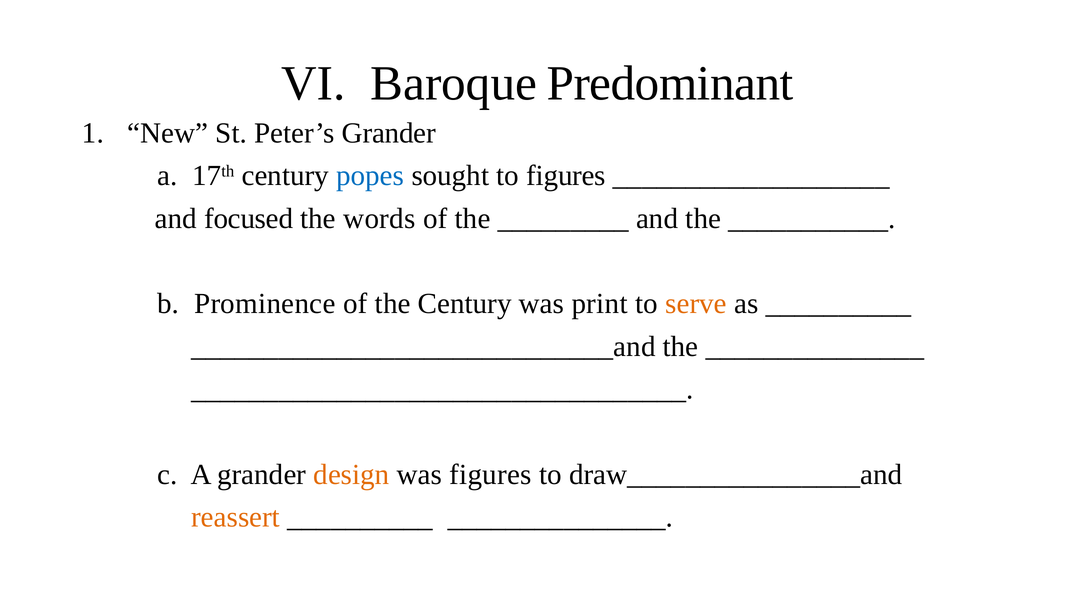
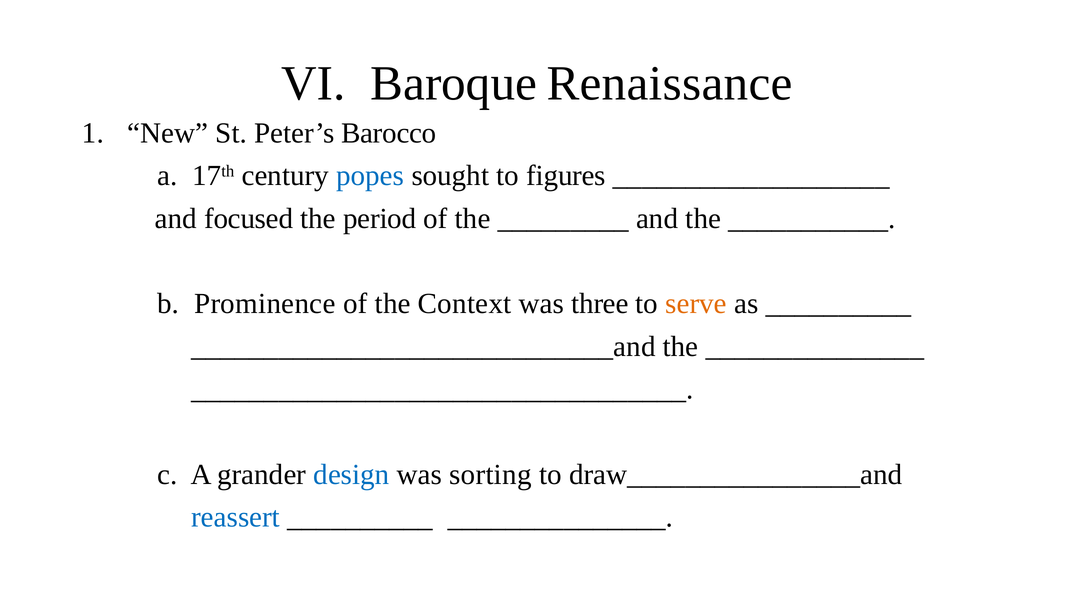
Predominant: Predominant -> Renaissance (670, 83)
Peter’s Grander: Grander -> Barocco (389, 133)
words: words -> period (380, 218)
the Century: Century -> Context (465, 304)
print: print -> three (600, 304)
design colour: orange -> blue (351, 474)
was figures: figures -> sorting (491, 474)
reassert colour: orange -> blue (236, 517)
